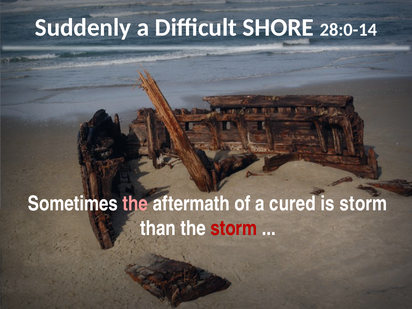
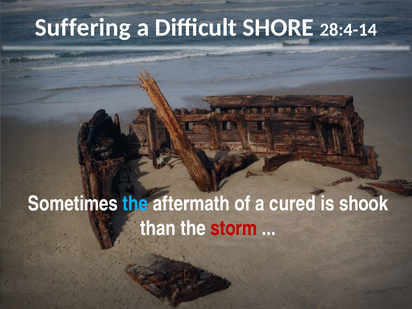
Suddenly: Suddenly -> Suffering (83, 28)
28:0-14: 28:0-14 -> 28:4-14 (348, 30)
the colour: pink -> light blue (135, 204)
is storm: storm -> shook (364, 204)
